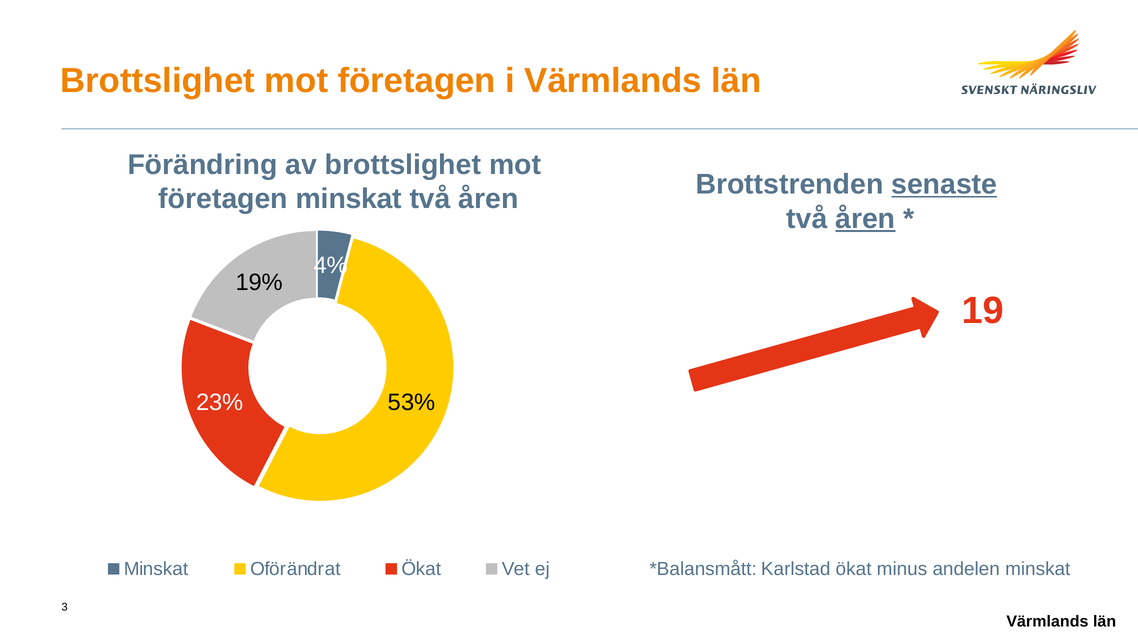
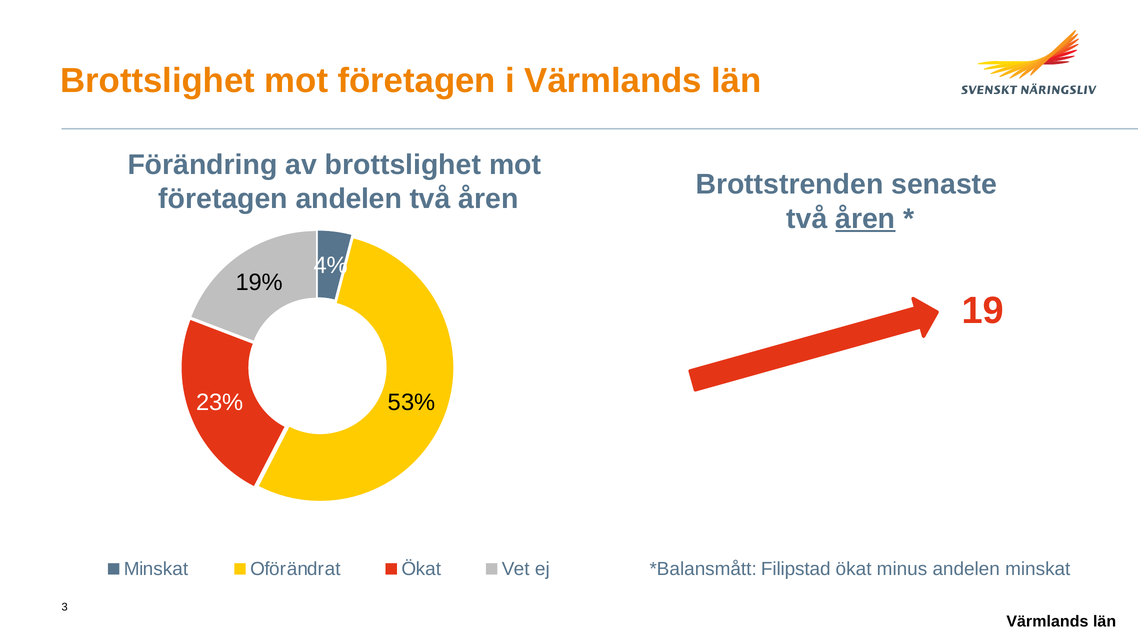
senaste underline: present -> none (944, 185)
företagen minskat: minskat -> andelen (349, 199)
Karlstad: Karlstad -> Filipstad (796, 569)
